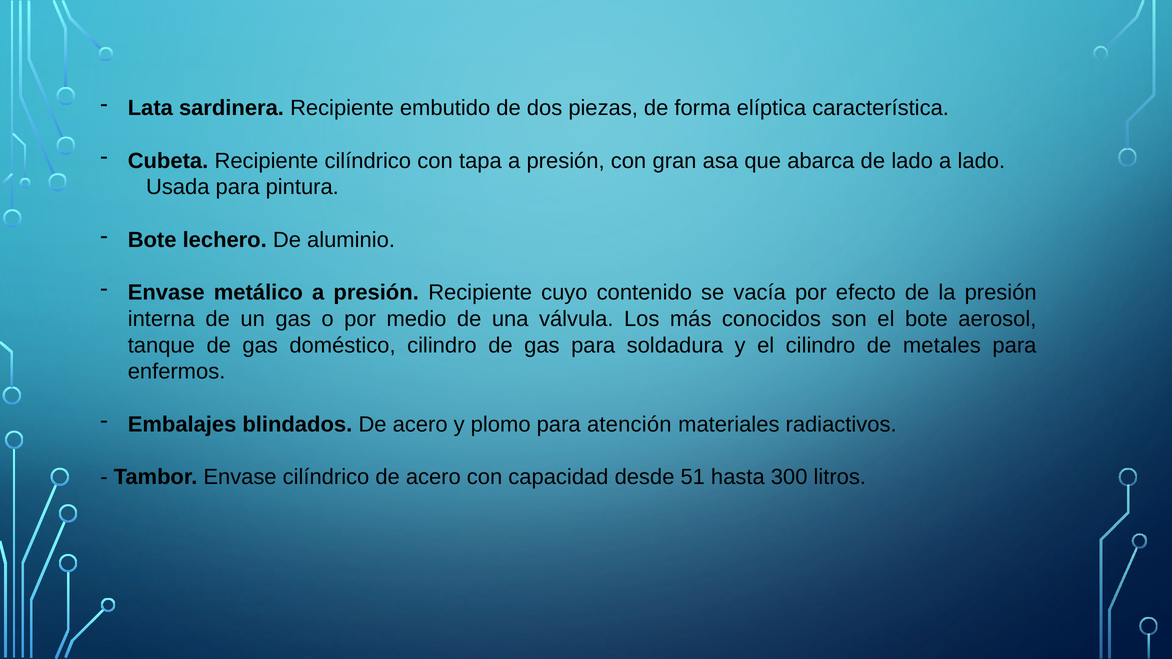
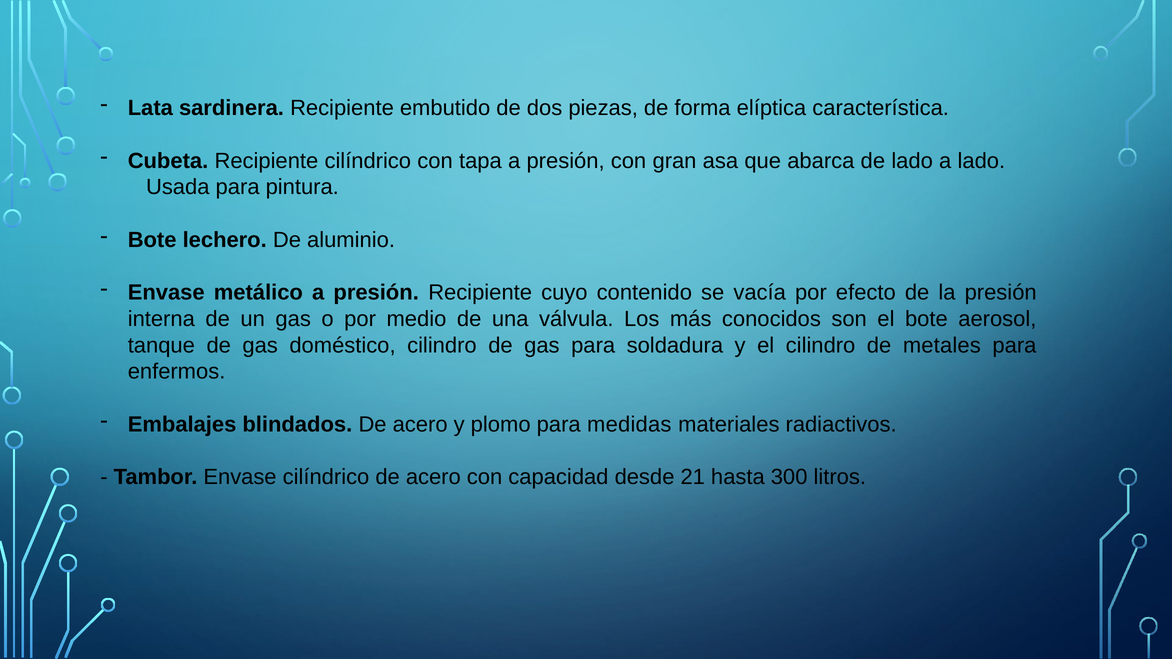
atención: atención -> medidas (629, 425)
51: 51 -> 21 (693, 477)
